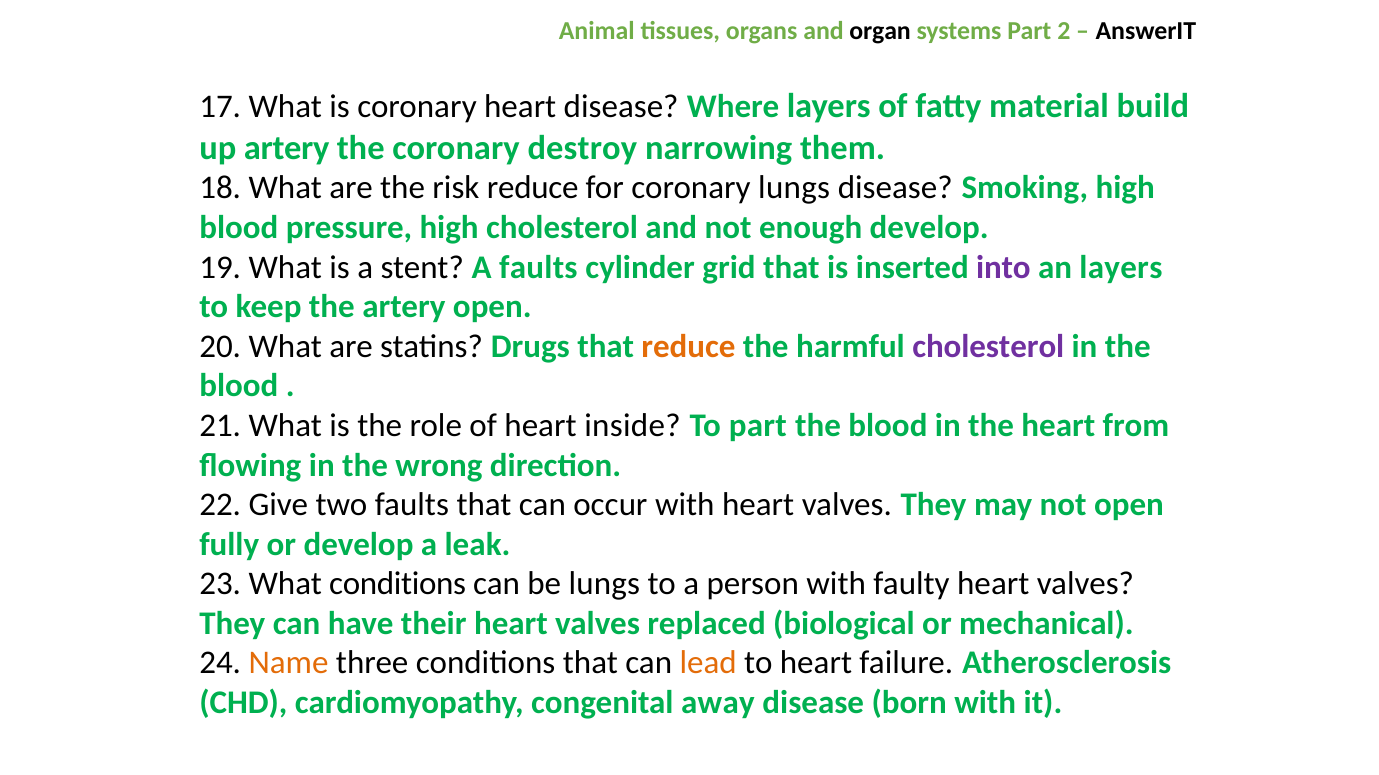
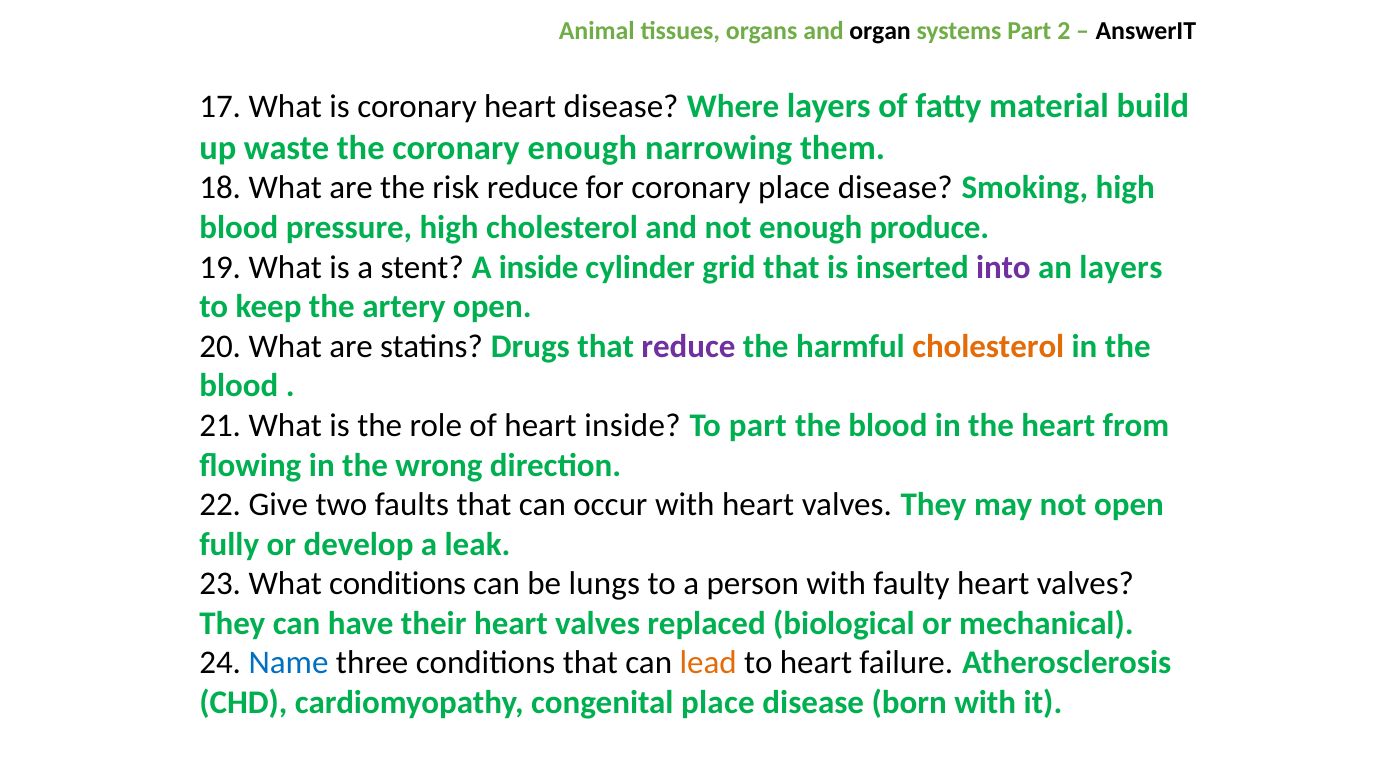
up artery: artery -> waste (287, 148)
coronary destroy: destroy -> enough (582, 148)
coronary lungs: lungs -> place (794, 188)
enough develop: develop -> produce (929, 228)
A faults: faults -> inside (539, 267)
reduce colour: orange -> purple (688, 347)
cholesterol colour: purple -> orange (988, 347)
Name colour: orange -> blue (289, 664)
congenital away: away -> place (718, 703)
